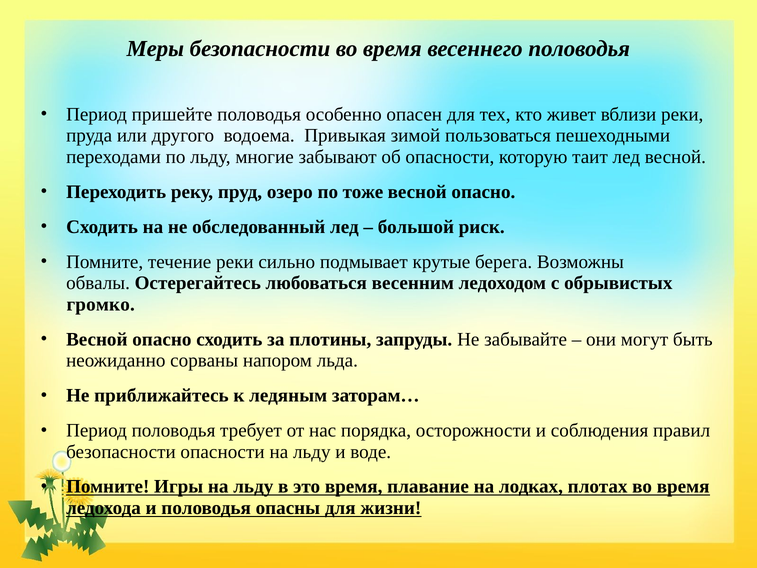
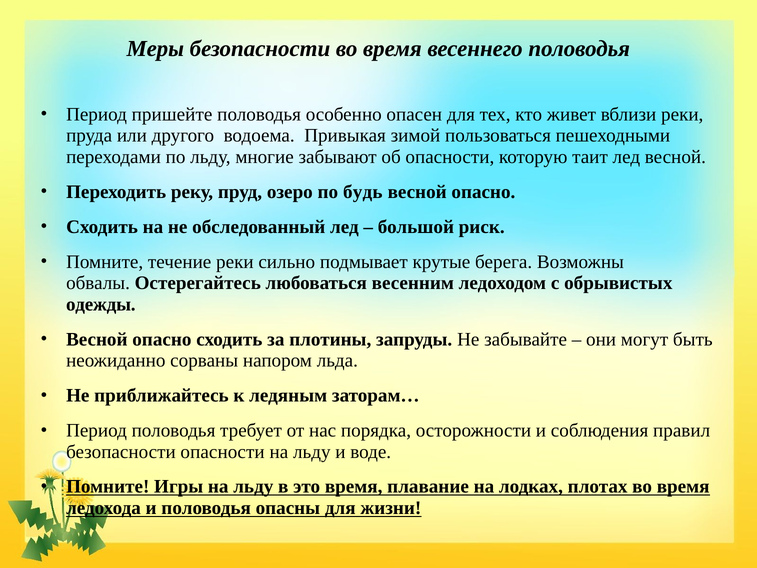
тоже: тоже -> будь (363, 192)
громко: громко -> одежды (101, 304)
